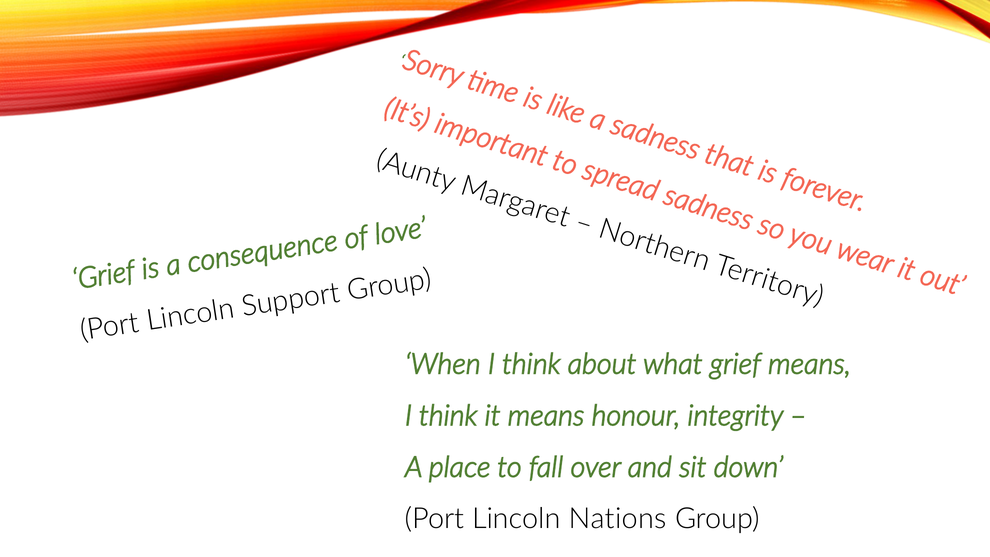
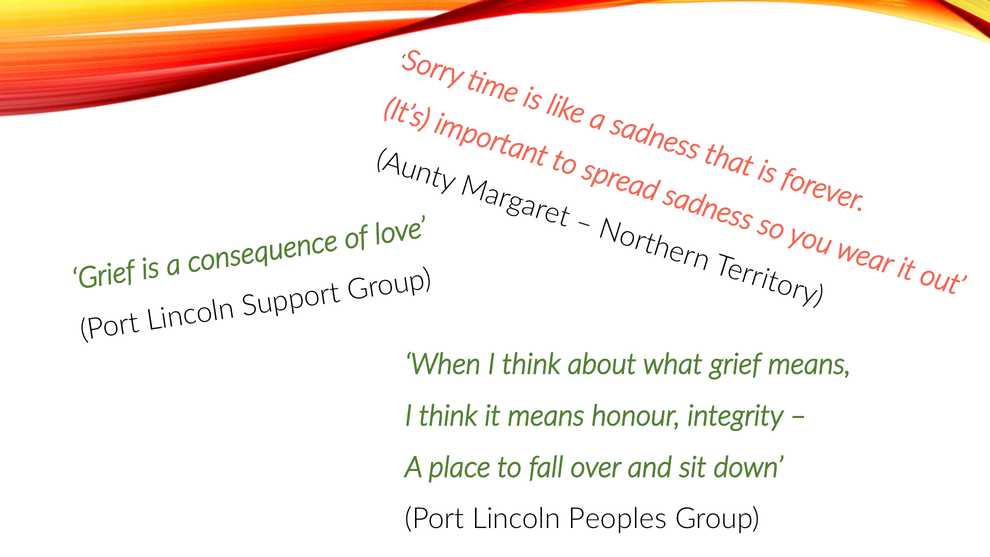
Nations: Nations -> Peoples (618, 519)
